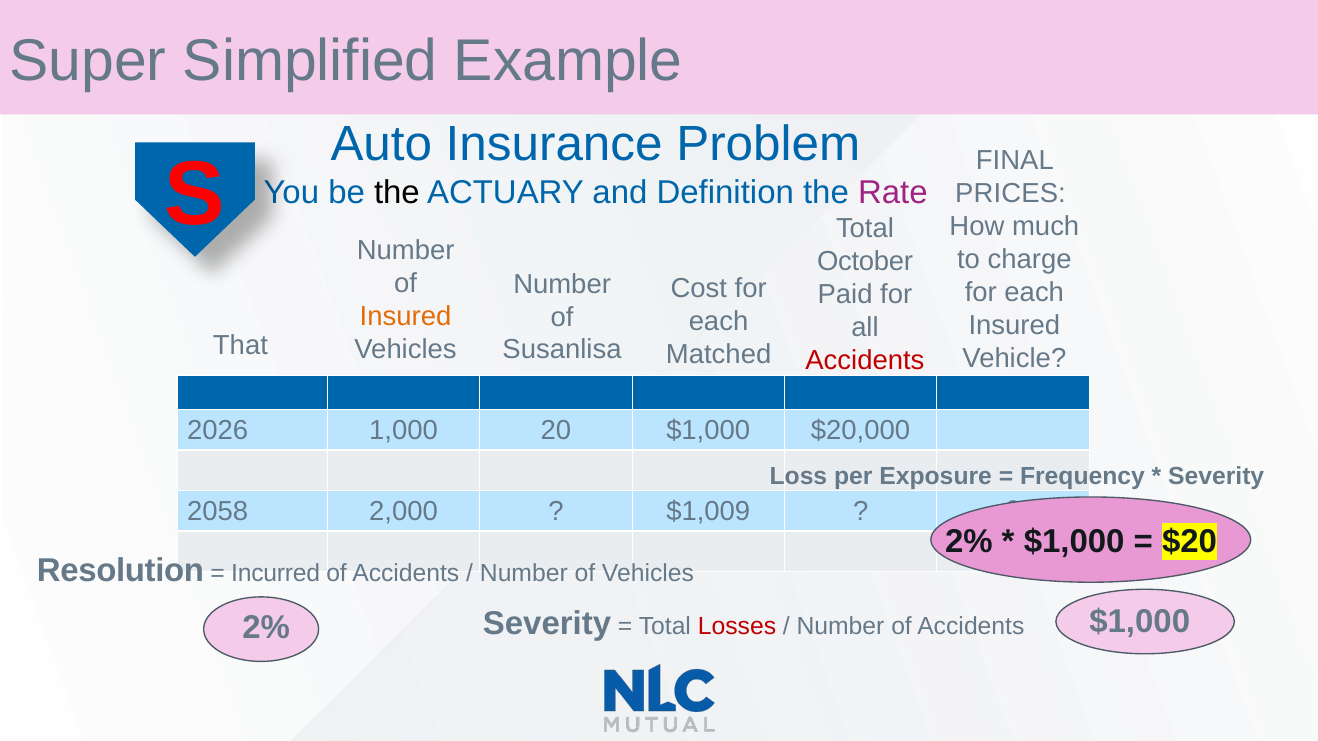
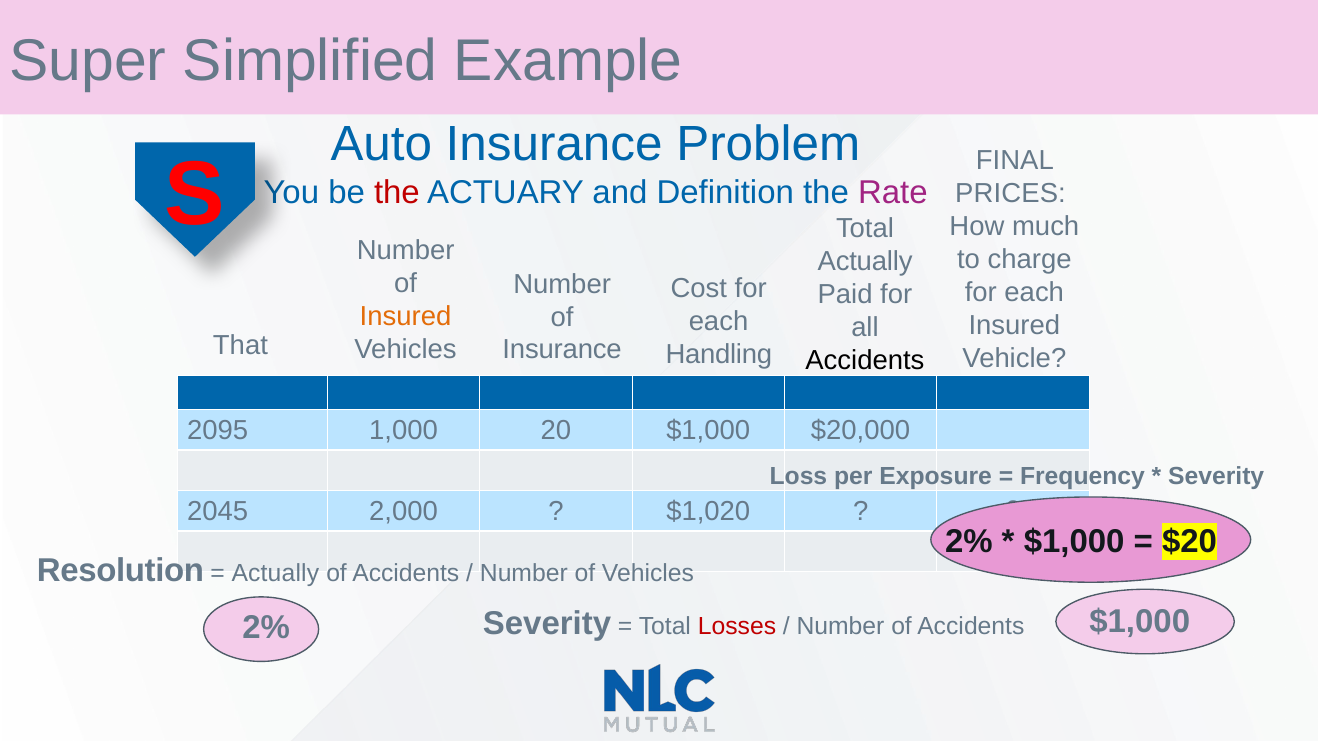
the colour: black -> red (397, 193)
October: October -> Actually (865, 262)
Susanlisa: Susanlisa -> Insurance (562, 350)
Matched: Matched -> Handling (719, 355)
Accidents colour: red -> black (865, 361)
2026: 2026 -> 2095 (218, 430)
2058: 2058 -> 2045 (218, 511)
$1,009: $1,009 -> $1,020 (708, 511)
Incurred: Incurred -> Actually (275, 574)
